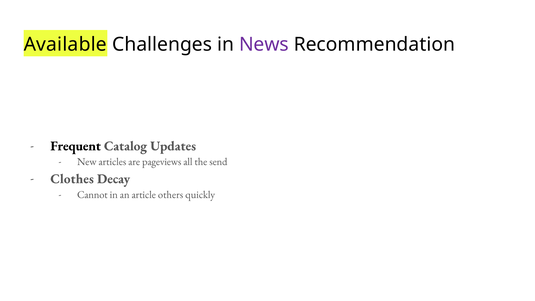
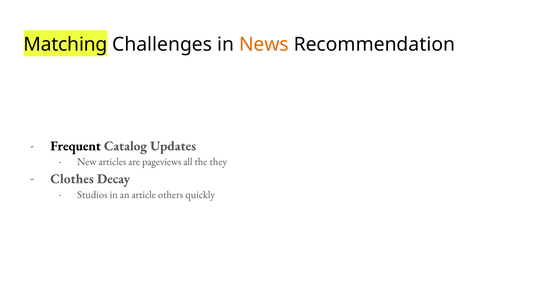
Available: Available -> Matching (65, 44)
News colour: purple -> orange (264, 44)
send: send -> they (218, 162)
Cannot: Cannot -> Studios (92, 195)
